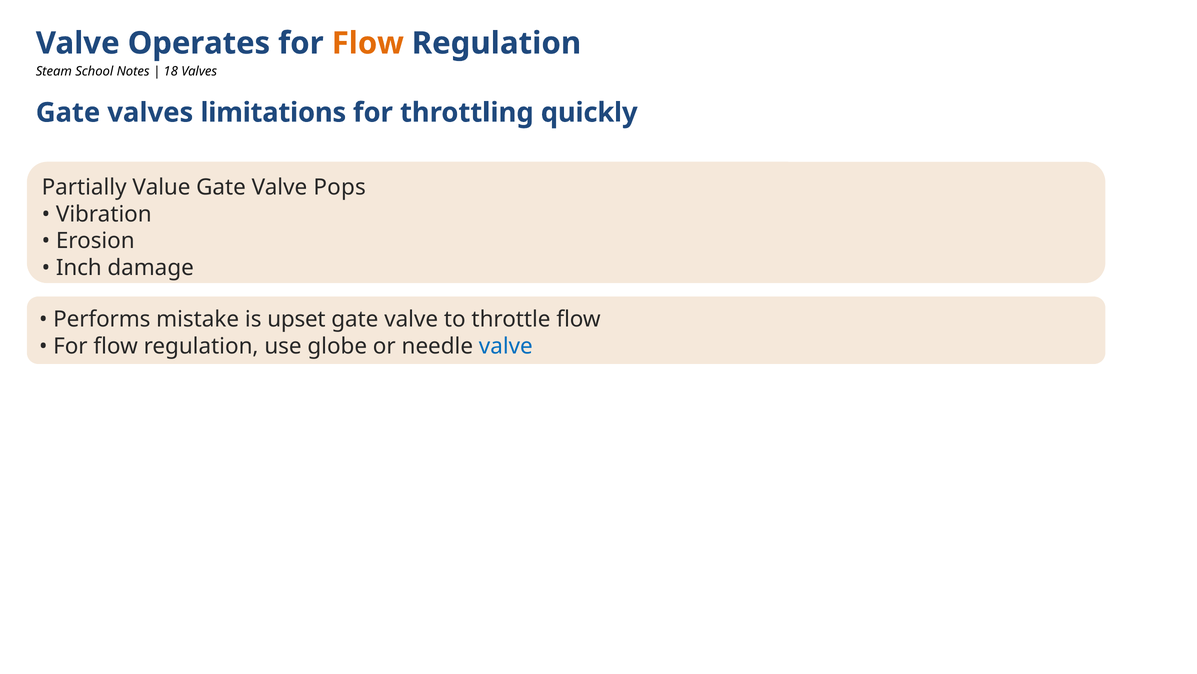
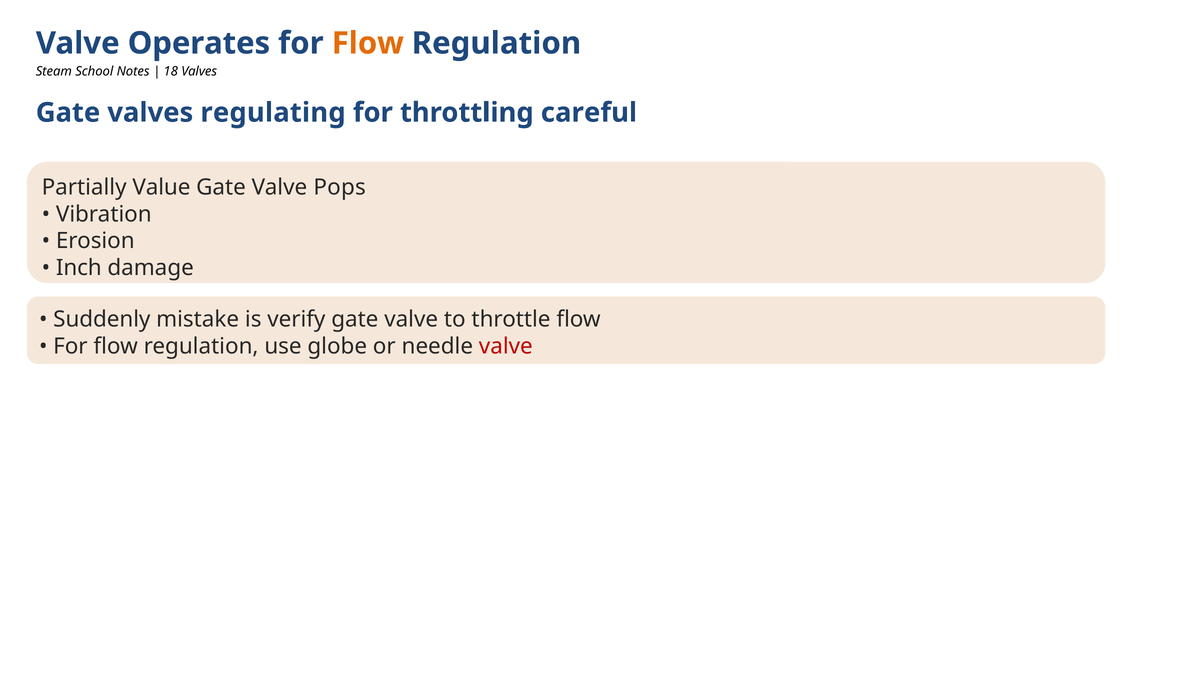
limitations: limitations -> regulating (273, 113)
quickly: quickly -> careful (589, 113)
Performs: Performs -> Suddenly (102, 319)
upset: upset -> verify (296, 319)
valve colour: blue -> red (506, 346)
